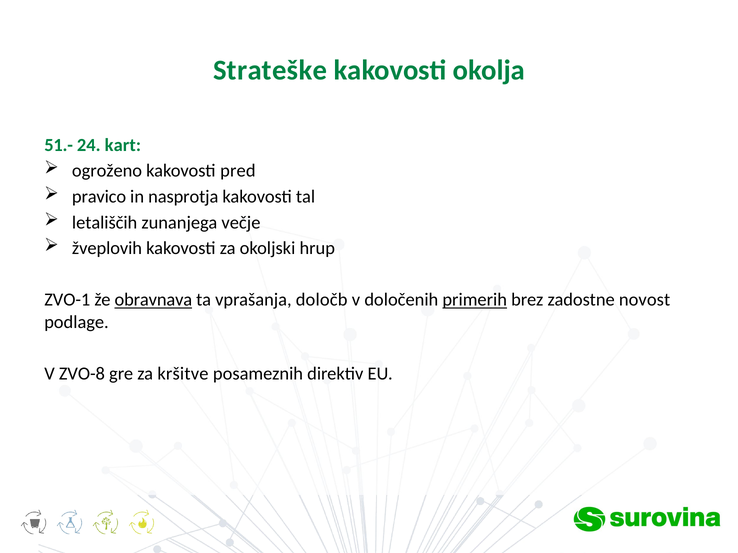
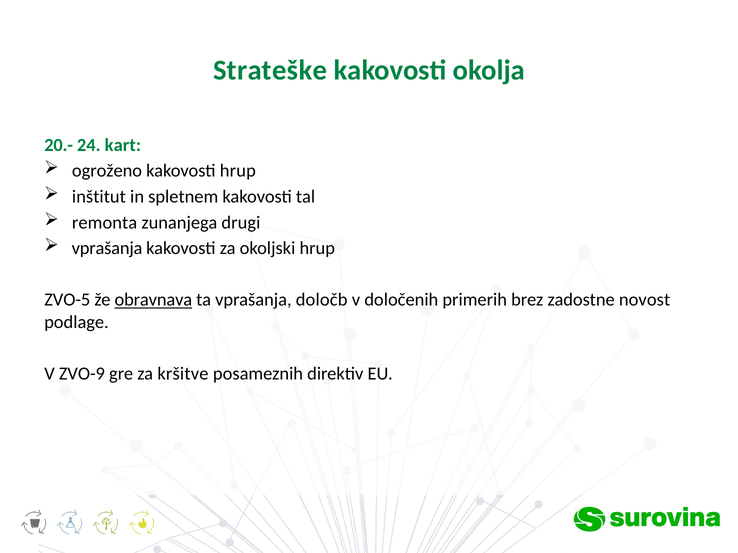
51.-: 51.- -> 20.- (59, 145)
kakovosti pred: pred -> hrup (238, 171)
pravico: pravico -> inštitut (99, 197)
nasprotja: nasprotja -> spletnem (183, 197)
letališčih: letališčih -> remonta (105, 223)
večje: večje -> drugi (241, 223)
žveplovih: žveplovih -> vprašanja (107, 249)
ZVO-1: ZVO-1 -> ZVO-5 (67, 300)
primerih underline: present -> none (475, 300)
ZVO-8: ZVO-8 -> ZVO-9 (82, 374)
